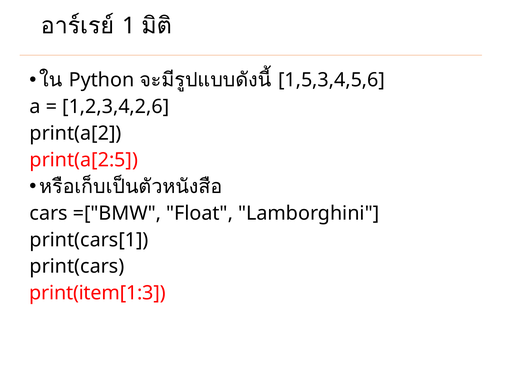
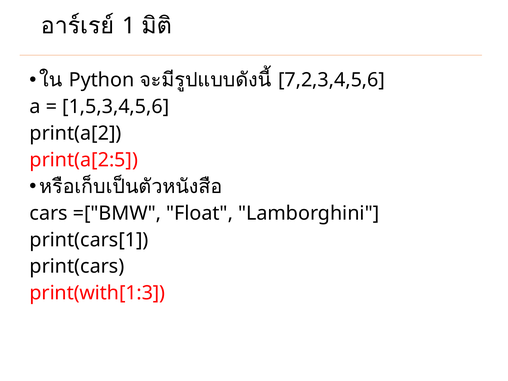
1,5,3,4,5,6: 1,5,3,4,5,6 -> 7,2,3,4,5,6 (332, 80)
1,2,3,4,2,6: 1,2,3,4,2,6 -> 1,5,3,4,5,6 (116, 107)
print(item[1:3: print(item[1:3 -> print(with[1:3 (97, 293)
